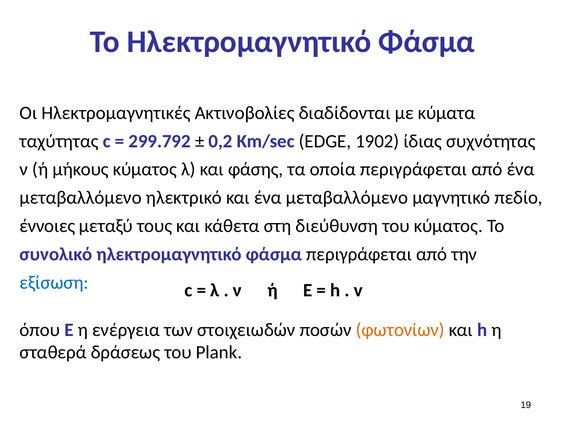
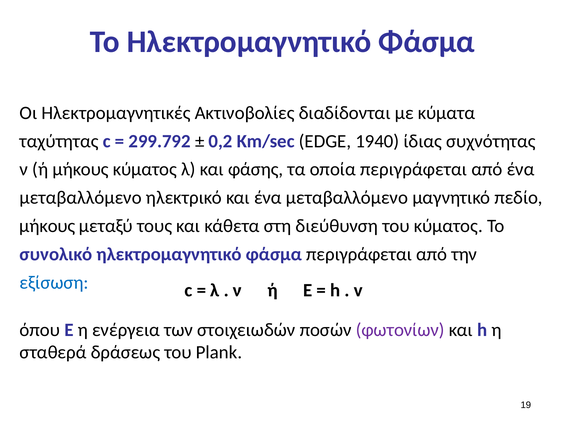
1902: 1902 -> 1940 (377, 141)
έννοιες: έννοιες -> μήκους (47, 226)
φωτονίων colour: orange -> purple (400, 330)
